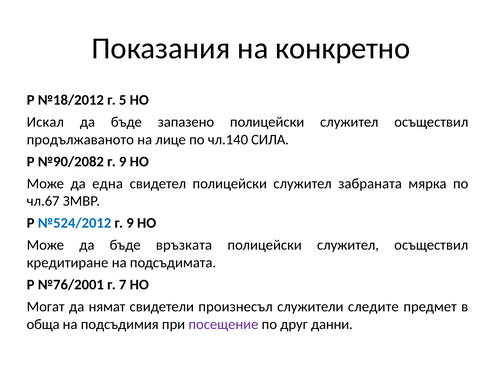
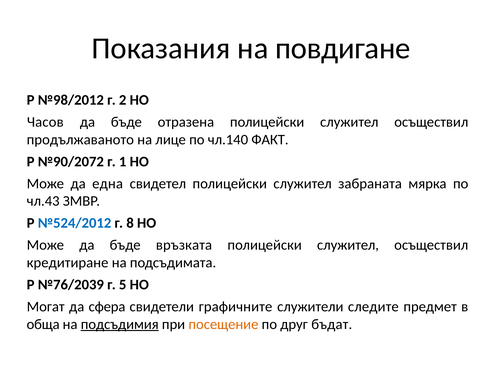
конкретно: конкретно -> повдигане (343, 49)
№18/2012: №18/2012 -> №98/2012 (71, 100)
5: 5 -> 2 (123, 100)
Искал: Искал -> Часов (45, 122)
запазено: запазено -> отразена (186, 122)
СИЛА: СИЛА -> ФАКТ (270, 140)
№90/2082: №90/2082 -> №90/2072 (71, 162)
9: 9 -> 1 (123, 162)
чл.67: чл.67 -> чл.43 (43, 201)
9: 9 -> 8 (130, 223)
№76/2001: №76/2001 -> №76/2039 (71, 285)
7: 7 -> 5 (123, 285)
нямат: нямат -> сфера (107, 307)
произнесъл: произнесъл -> графичните (236, 307)
подсъдимия underline: none -> present (120, 325)
посещение colour: purple -> orange (223, 325)
данни: данни -> бъдат (332, 325)
